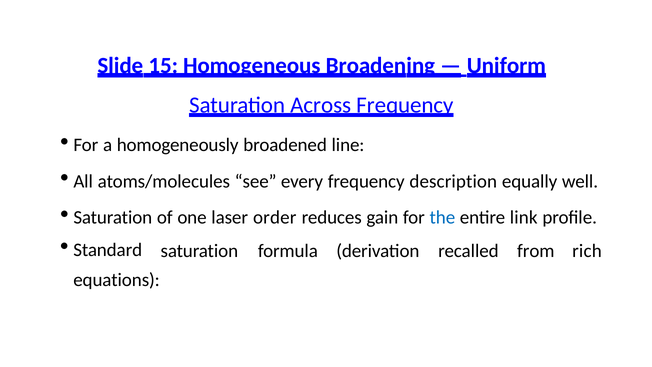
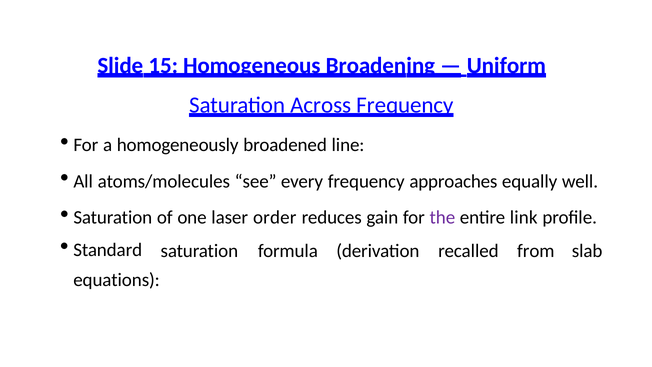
description: description -> approaches (453, 181)
the colour: blue -> purple (442, 217)
rich: rich -> slab (587, 251)
